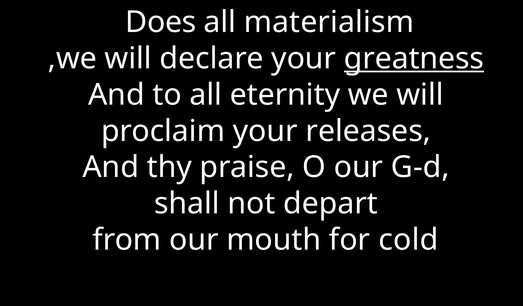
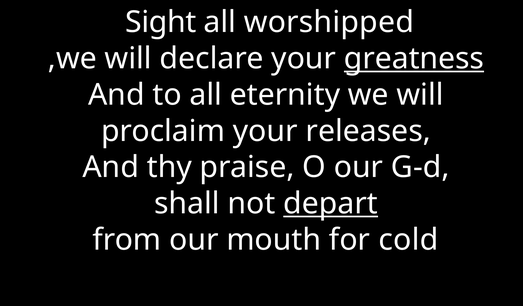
Does: Does -> Sight (161, 22)
materialism: materialism -> worshipped (329, 22)
depart underline: none -> present (331, 204)
